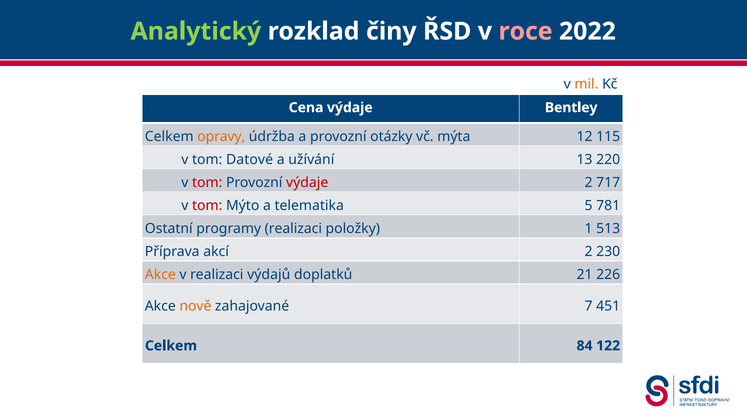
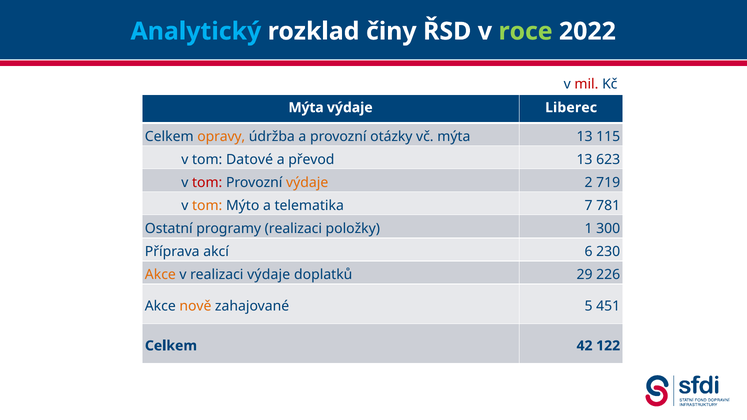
Analytický colour: light green -> light blue (196, 31)
roce colour: pink -> light green (526, 31)
mil colour: orange -> red (586, 84)
Cena: Cena -> Mýta (306, 108)
Bentley: Bentley -> Liberec (571, 108)
mýta 12: 12 -> 13 (585, 137)
užívání: užívání -> převod (311, 160)
220: 220 -> 623 (608, 160)
výdaje colour: red -> orange (307, 183)
717: 717 -> 719 (608, 183)
tom colour: red -> orange (207, 206)
5: 5 -> 7 (589, 206)
513: 513 -> 300 (608, 229)
akcí 2: 2 -> 6 (589, 252)
realizaci výdajů: výdajů -> výdaje (269, 275)
21: 21 -> 29 (585, 275)
7: 7 -> 5 (589, 306)
84: 84 -> 42 (585, 346)
